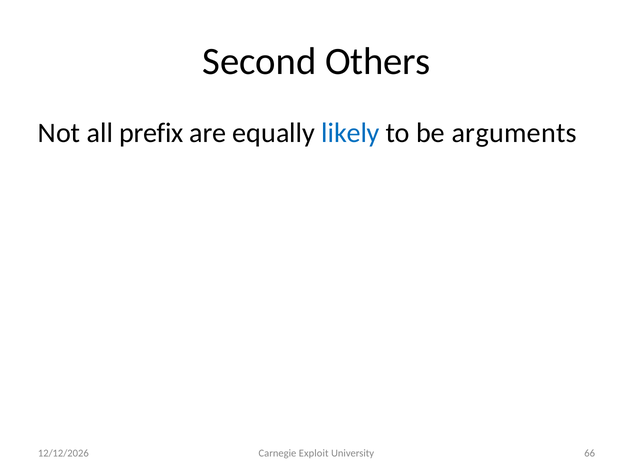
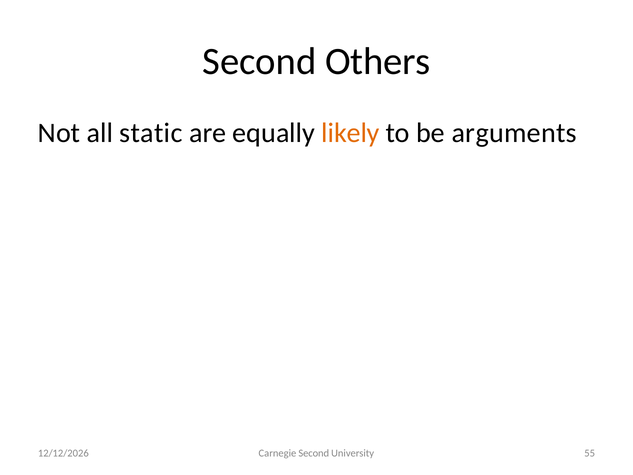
prefix: prefix -> static (151, 133)
likely colour: blue -> orange (351, 133)
Carnegie Exploit: Exploit -> Second (314, 453)
66: 66 -> 55 (590, 453)
